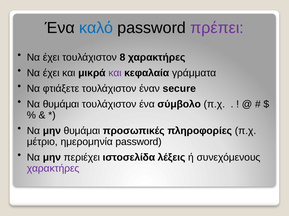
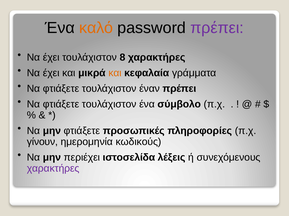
καλό colour: blue -> orange (96, 28)
και colour: purple -> orange (115, 73)
έναν secure: secure -> πρέπει (179, 89)
θυμάμαι: θυμάμαι -> φτιάξετε (61, 105)
μην θυμάμαι: θυμάμαι -> φτιάξετε (82, 131)
μέτριο: μέτριο -> γίνουν (42, 142)
ημερομηνία password: password -> κωδικούς (139, 142)
